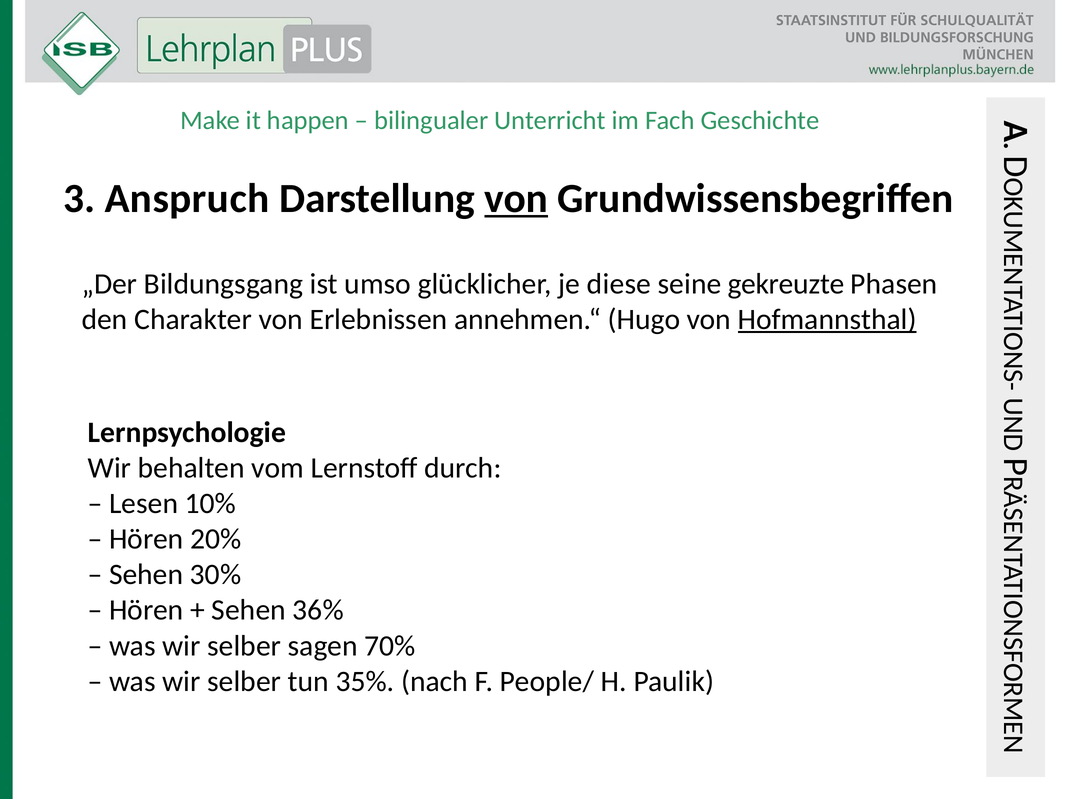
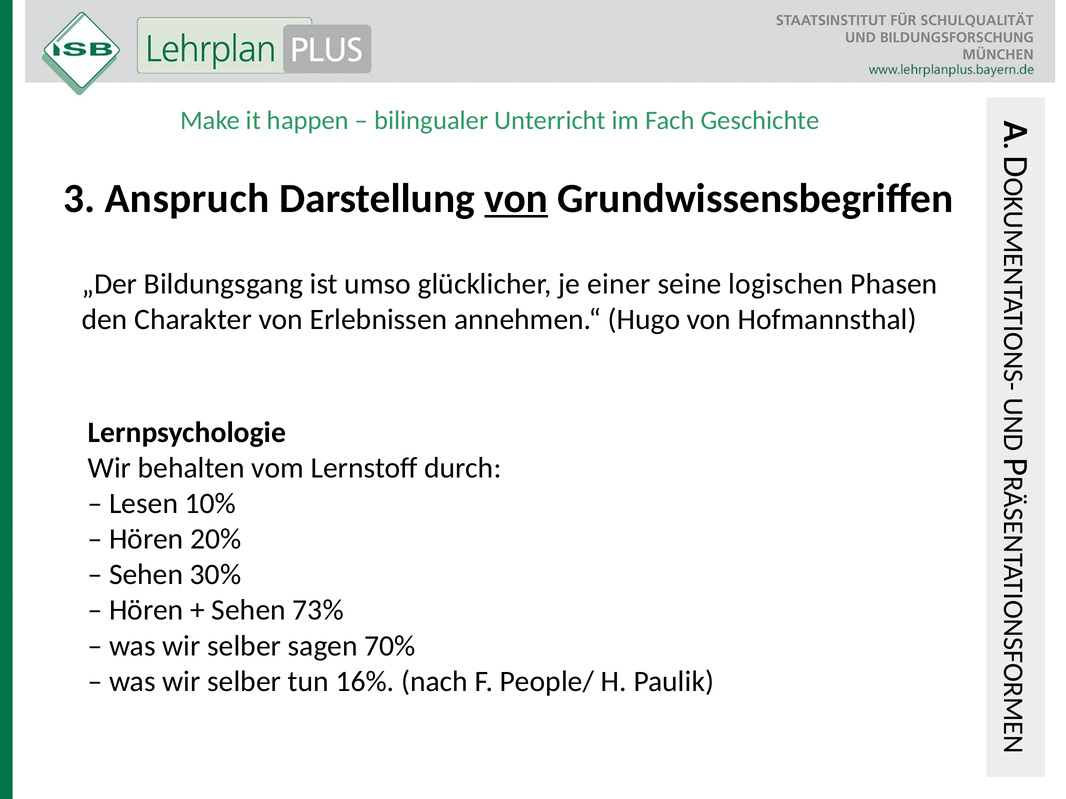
diese: diese -> einer (619, 284)
gekreuzte: gekreuzte -> logischen (786, 284)
Hofmannsthal underline: present -> none (827, 320)
36%: 36% -> 73% (318, 611)
35%: 35% -> 16% (365, 682)
